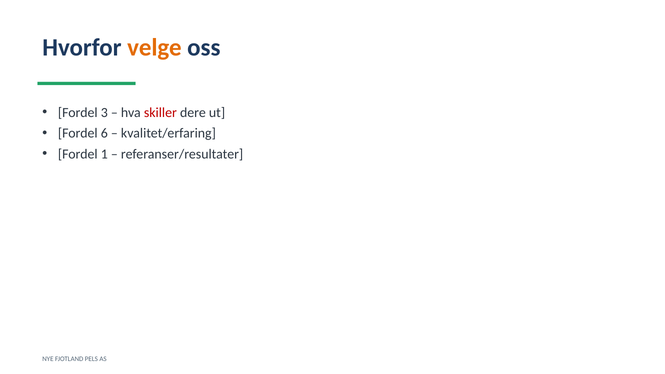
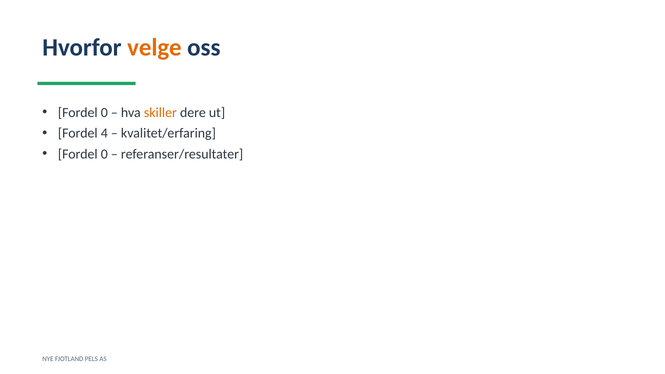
3: 3 -> 0 (104, 113)
skiller colour: red -> orange (160, 113)
6: 6 -> 4 (104, 133)
1: 1 -> 0 (104, 154)
